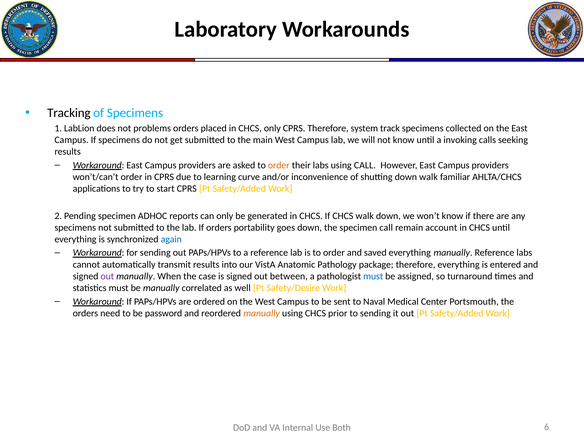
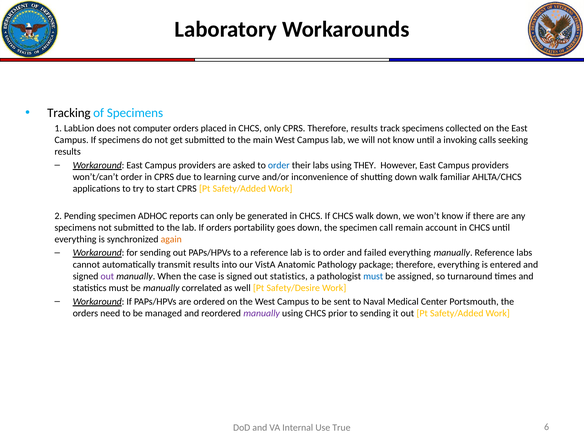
problems: problems -> computer (152, 128)
Therefore system: system -> results (364, 128)
order colour: orange -> blue (279, 165)
using CALL: CALL -> THEY (365, 165)
again colour: blue -> orange (171, 239)
saved: saved -> failed (375, 253)
out between: between -> statistics (289, 276)
password: password -> managed (163, 313)
manually colour: orange -> purple (262, 313)
Both: Both -> True (341, 428)
